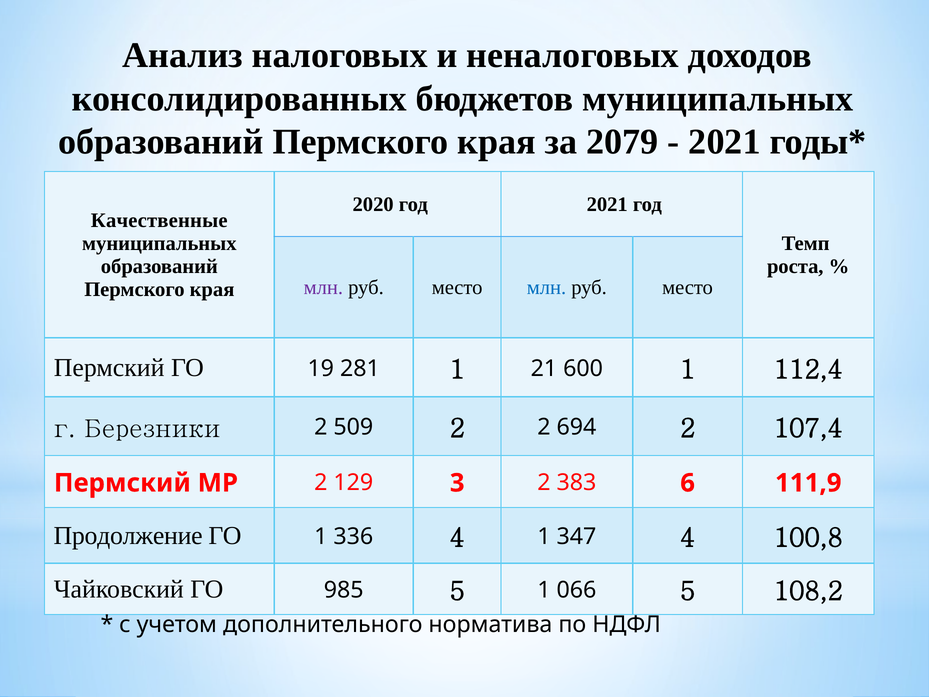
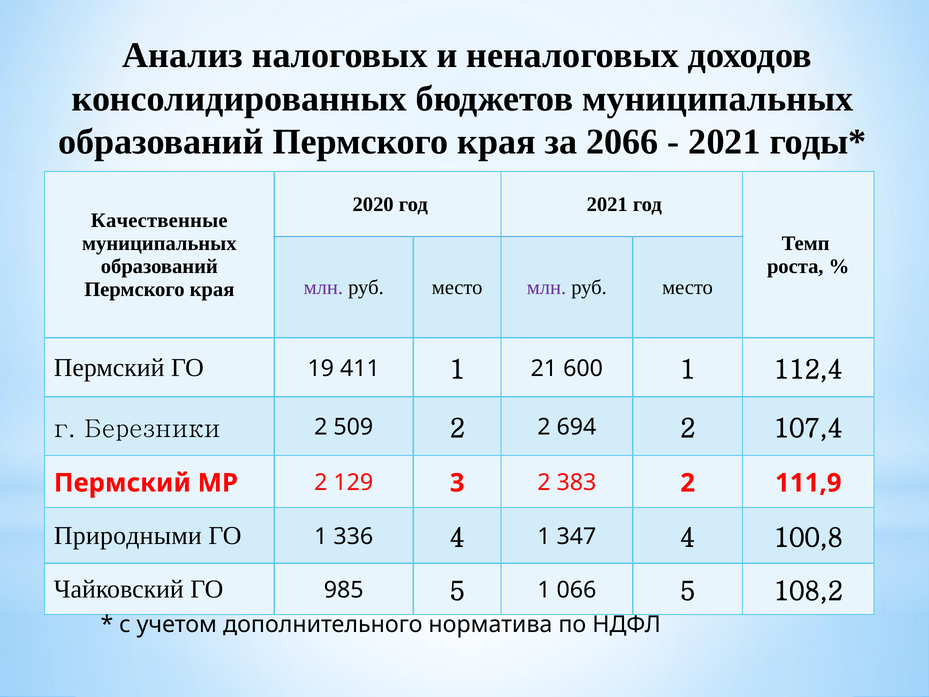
2079: 2079 -> 2066 (622, 142)
млн colour: blue -> purple (546, 287)
281: 281 -> 411 (360, 368)
383 6: 6 -> 2 (688, 483)
Продолжение: Продолжение -> Природными (128, 535)
